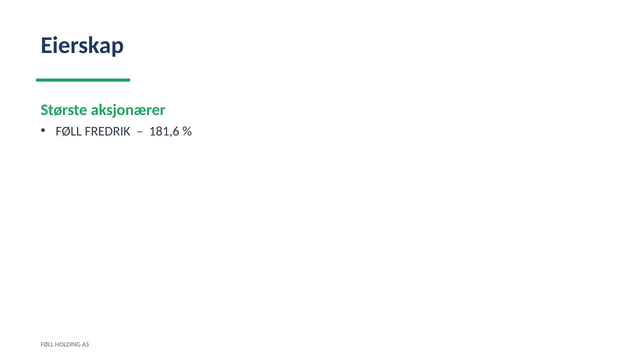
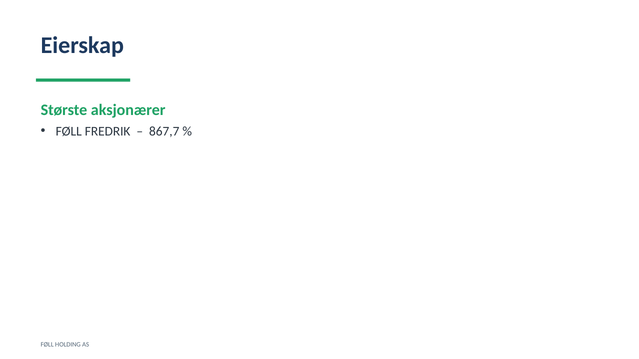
181,6: 181,6 -> 867,7 (164, 131)
